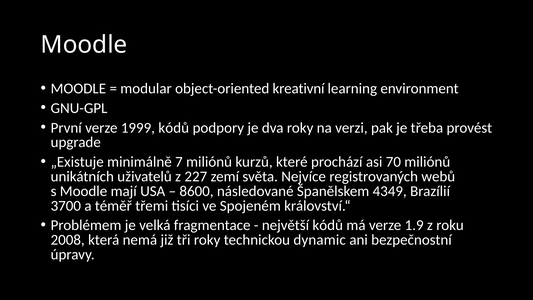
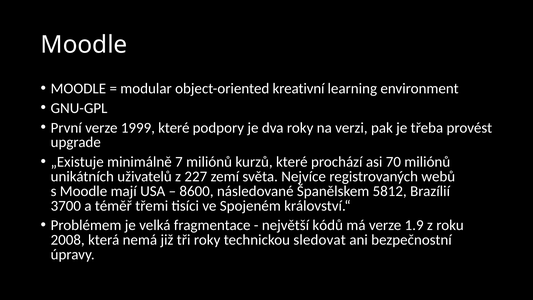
1999 kódů: kódů -> které (174, 128)
4349: 4349 -> 5812 (390, 191)
dynamic: dynamic -> sledovat (320, 240)
